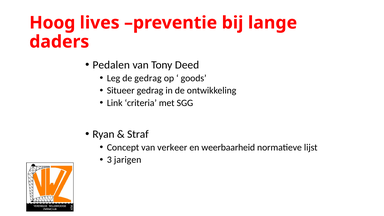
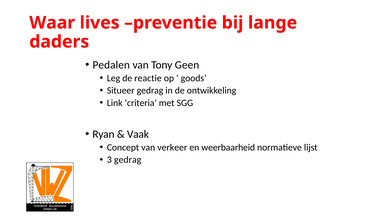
Hoog: Hoog -> Waar (52, 23)
Deed: Deed -> Geen (187, 65)
de gedrag: gedrag -> reactie (148, 78)
Straf: Straf -> Vaak (138, 134)
3 jarigen: jarigen -> gedrag (128, 160)
